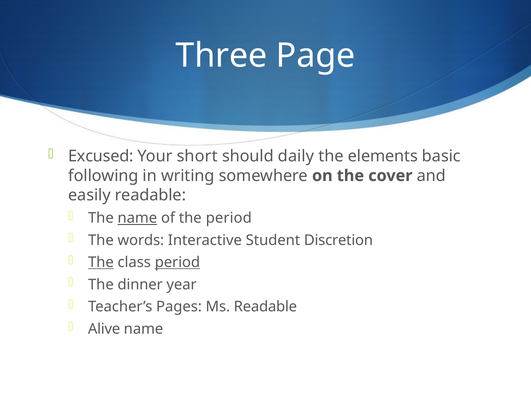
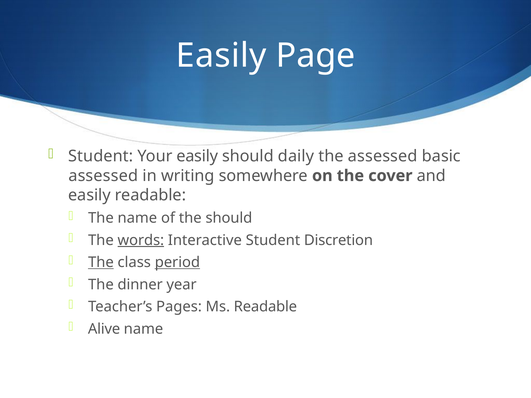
Three: Three -> Easily (221, 56)
Excused: Excused -> Student (101, 156)
Your short: short -> easily (197, 156)
the elements: elements -> assessed (383, 156)
following: following -> assessed (103, 176)
name underline: present -> none (137, 218)
the period: period -> should (229, 218)
words underline: none -> present (141, 240)
